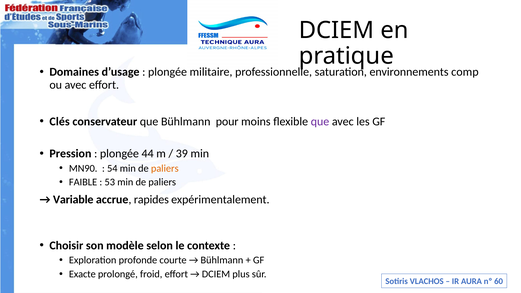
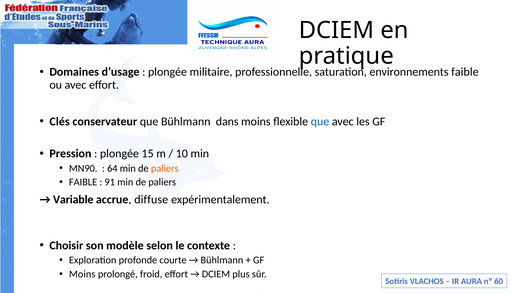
environnements comp: comp -> faible (465, 72)
pour: pour -> dans (227, 121)
que colour: purple -> blue (320, 121)
44: 44 -> 15 (148, 154)
39: 39 -> 10 (182, 154)
54: 54 -> 64 (112, 168)
53: 53 -> 91 (110, 182)
rapides: rapides -> diffuse (151, 200)
Exacte: Exacte -> Moins (82, 274)
